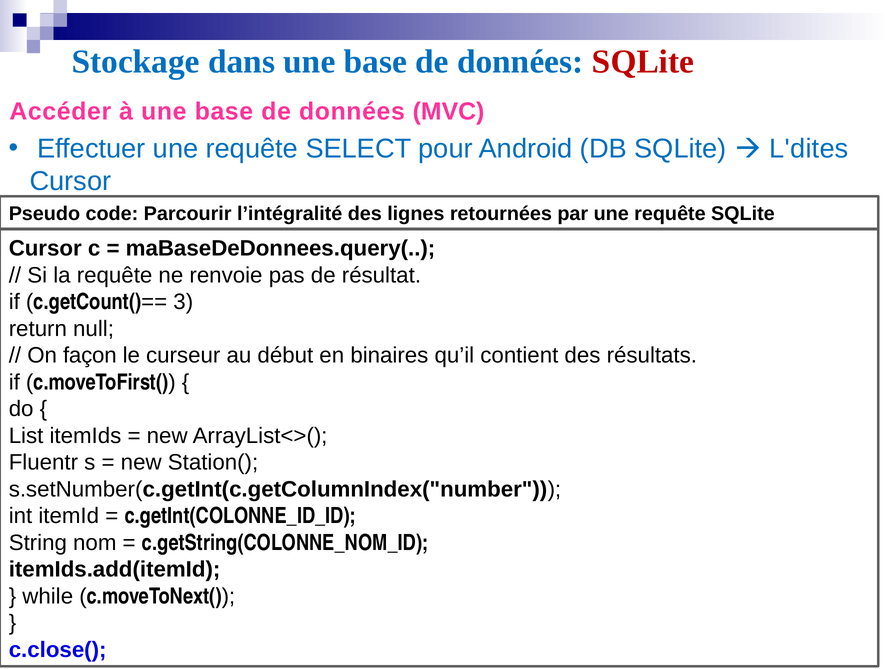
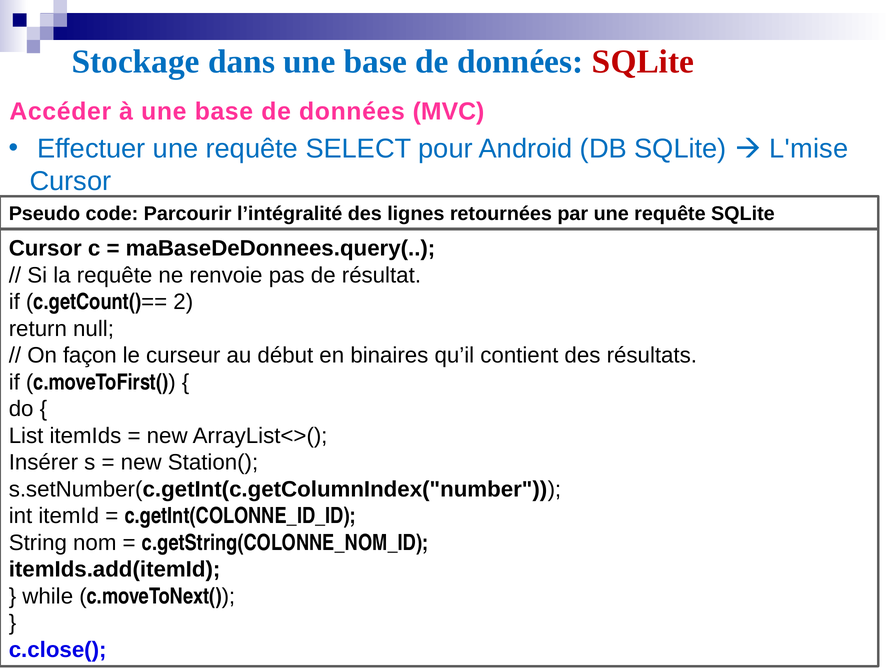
L'dites: L'dites -> L'mise (809, 149)
3: 3 -> 2 (183, 302)
Fluentr: Fluentr -> Insérer (43, 463)
